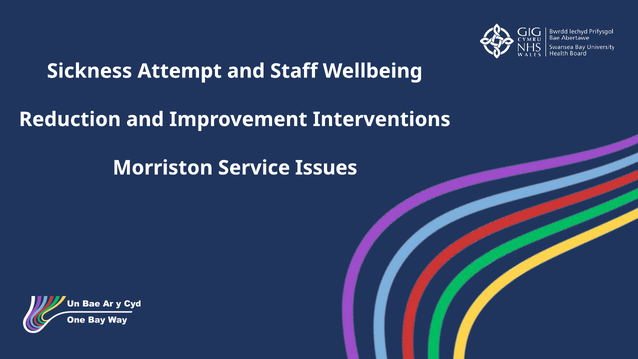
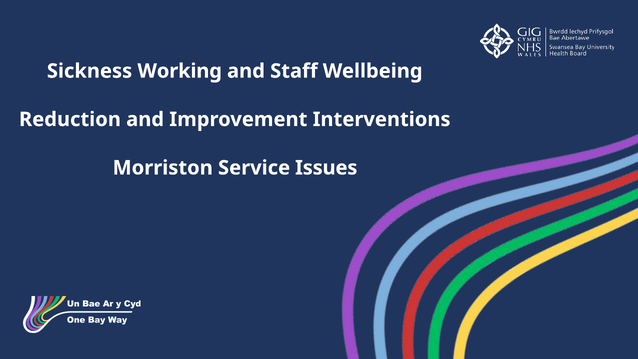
Attempt: Attempt -> Working (180, 71)
